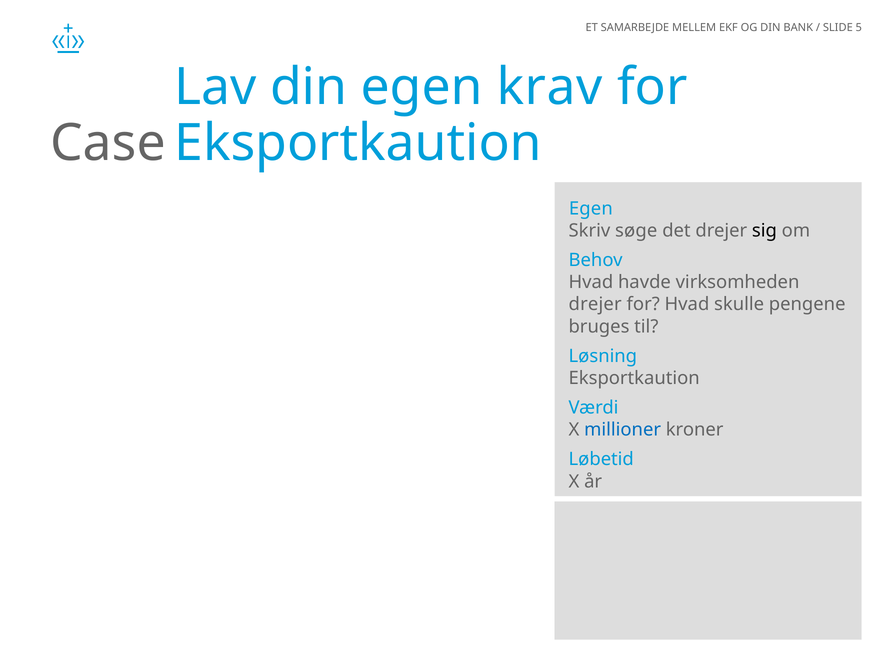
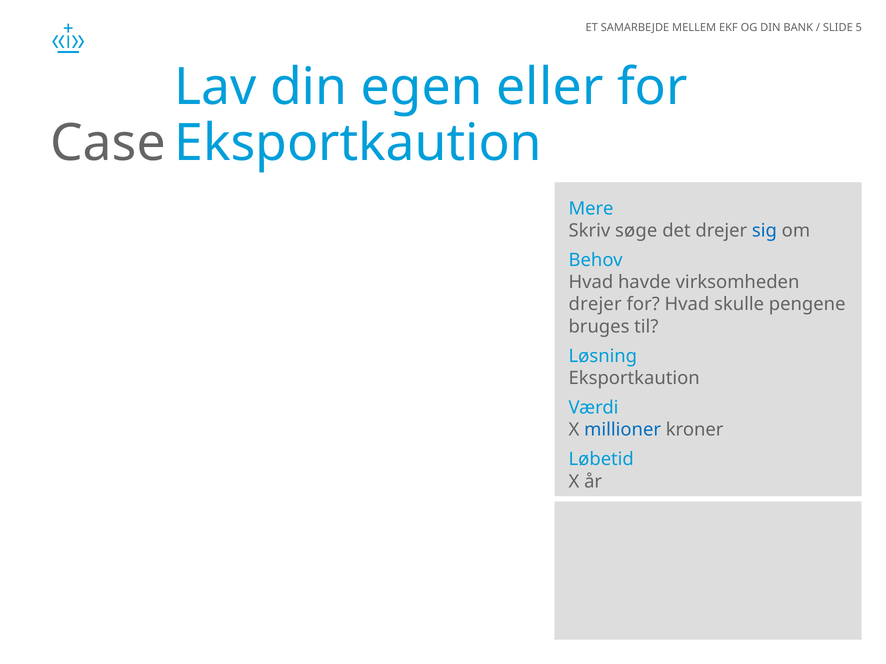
krav: krav -> eller (550, 87)
Egen: Egen -> Mere (591, 209)
sig colour: black -> blue (764, 231)
